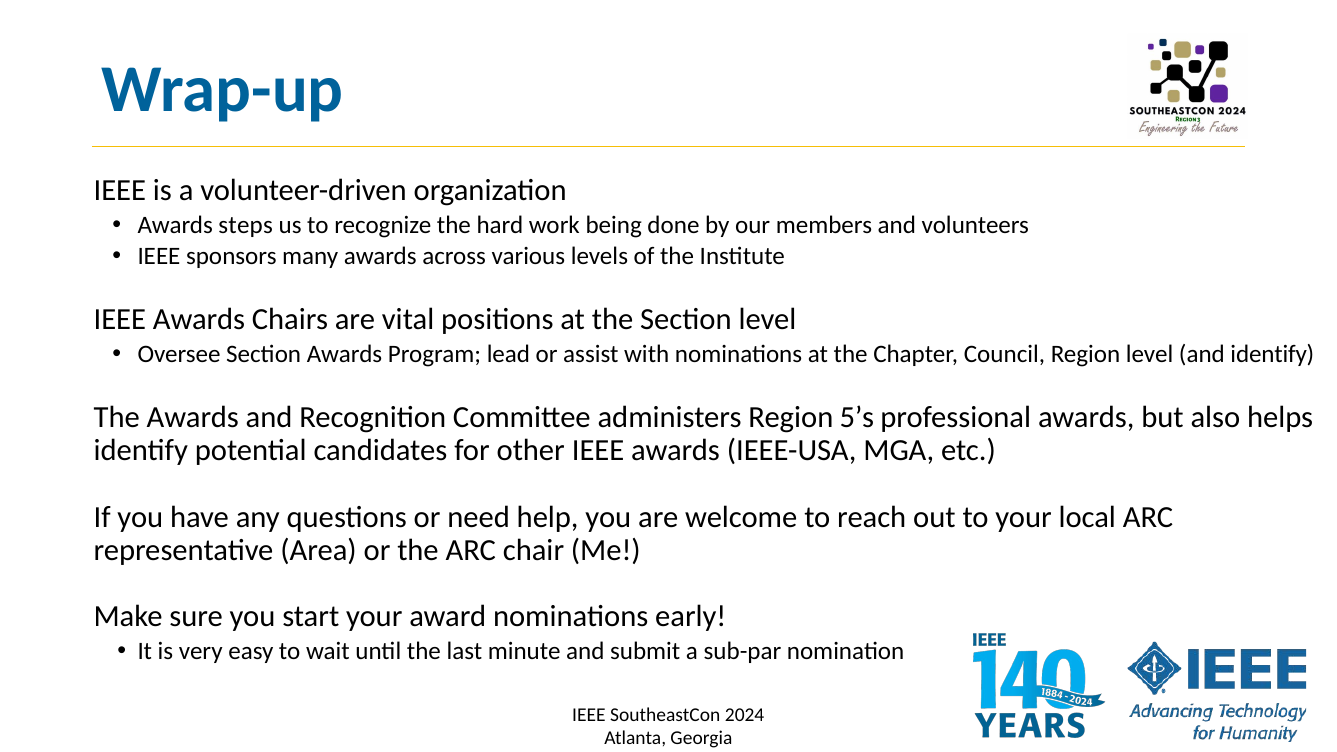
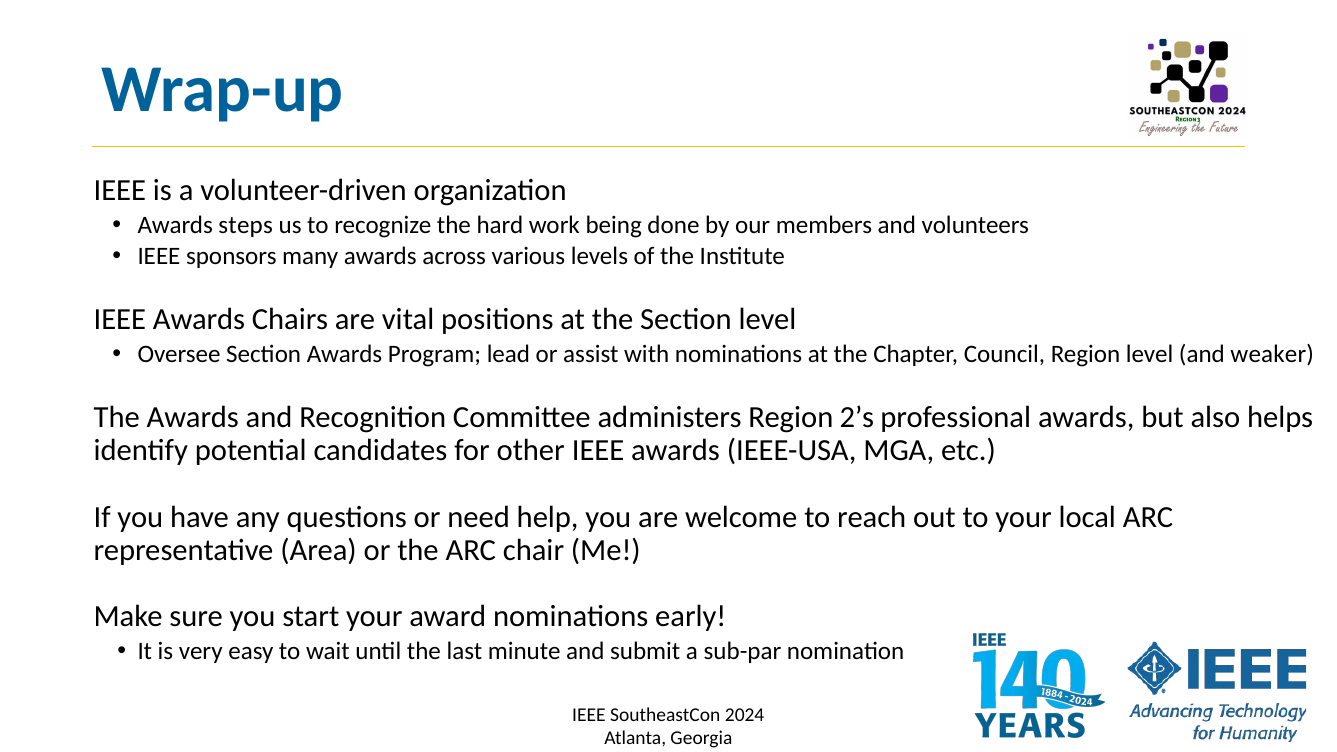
and identify: identify -> weaker (1272, 354)
5’s: 5’s -> 2’s (857, 417)
